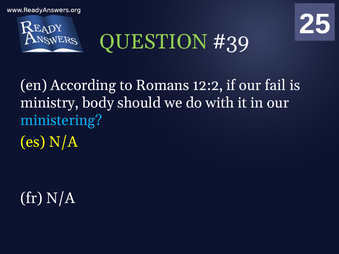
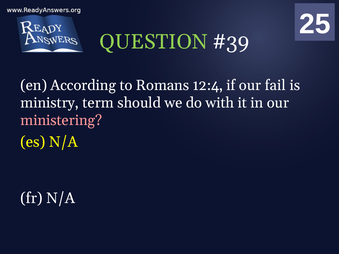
12:2: 12:2 -> 12:4 (208, 85)
body: body -> term (98, 103)
ministering colour: light blue -> pink (61, 120)
